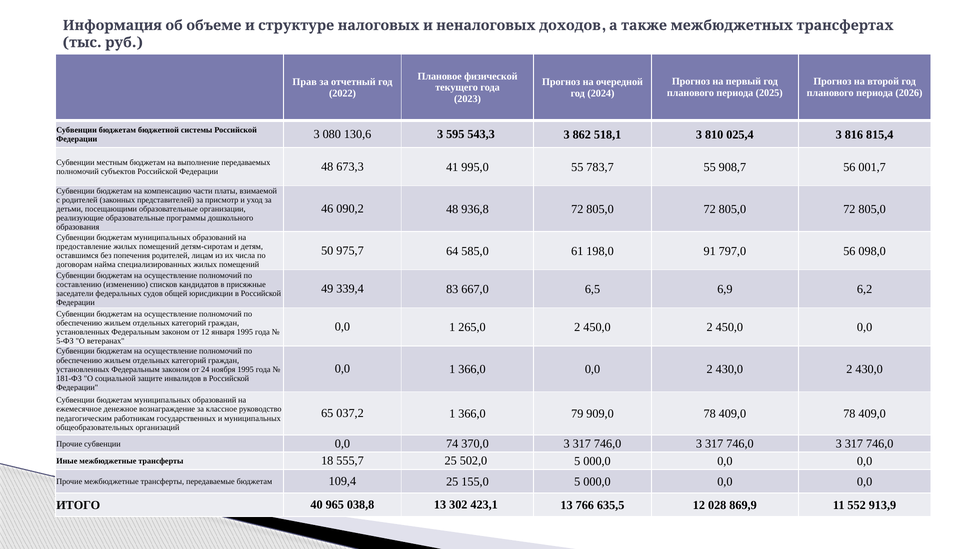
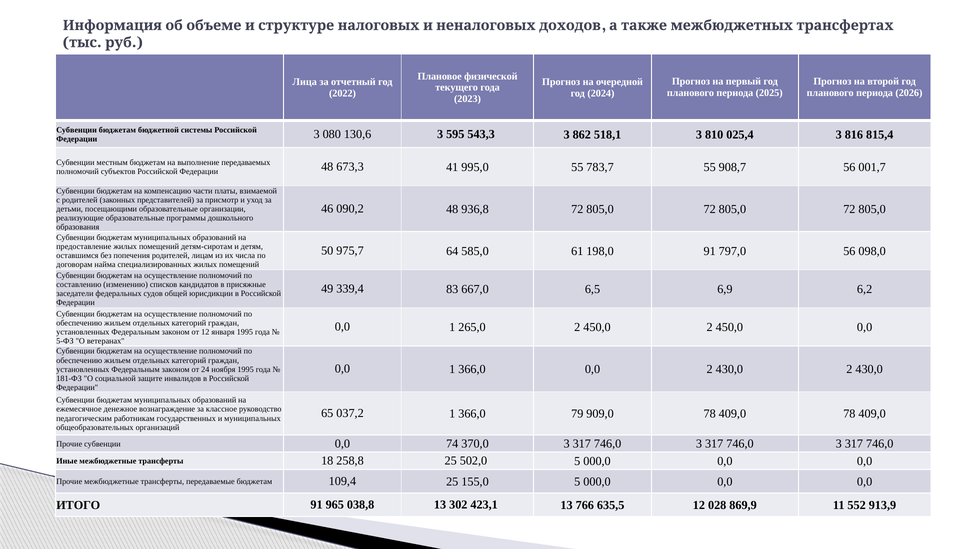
Прав: Прав -> Лица (305, 82)
555,7: 555,7 -> 258,8 (350, 460)
ИТОГО 40: 40 -> 91 (317, 504)
